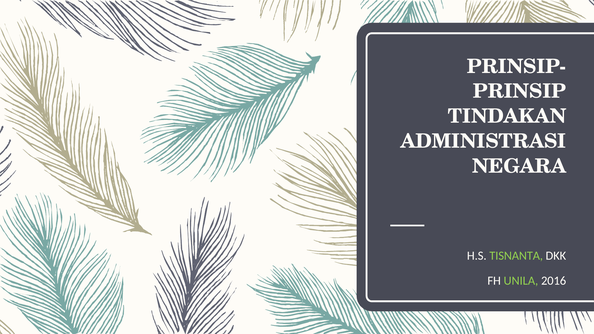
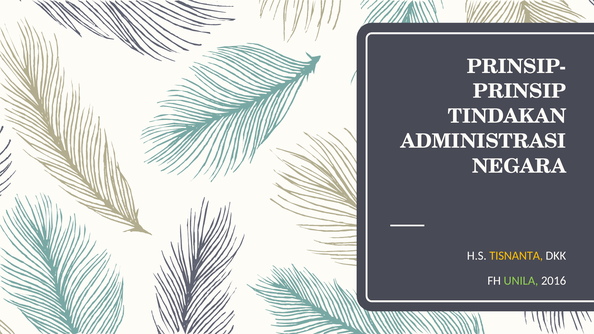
TISNANTA colour: light green -> yellow (516, 256)
